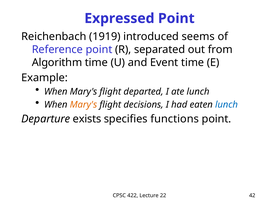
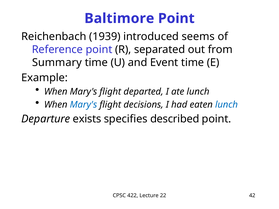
Expressed: Expressed -> Baltimore (119, 18)
1919: 1919 -> 1939 (105, 37)
Algorithm: Algorithm -> Summary (57, 63)
Mary's colour: orange -> blue (83, 105)
functions: functions -> described (175, 119)
